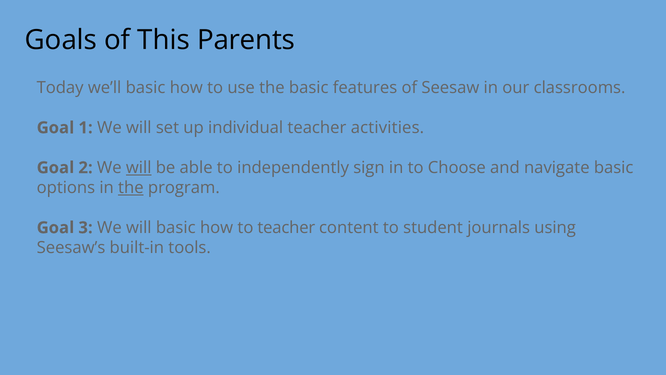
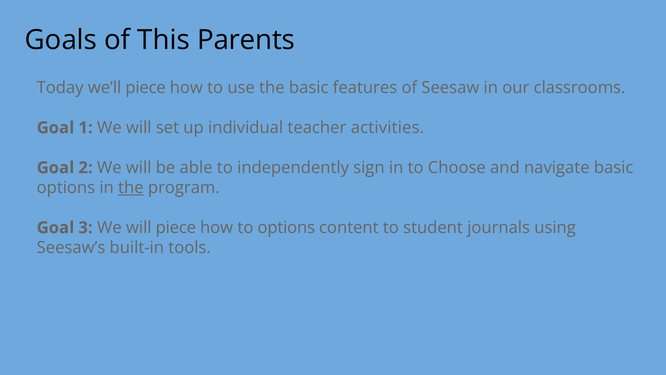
we’ll basic: basic -> piece (146, 88)
will underline: present -> none (139, 168)
will basic: basic -> piece (176, 228)
to teacher: teacher -> options (286, 228)
